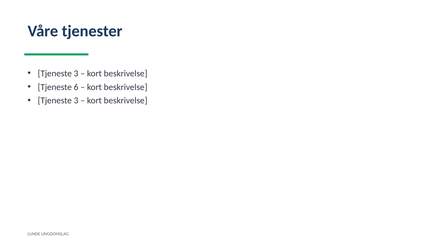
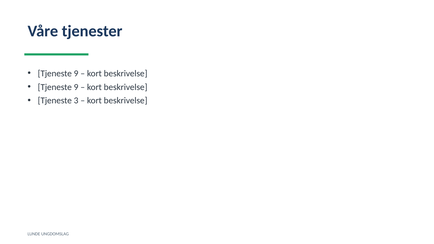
3: 3 -> 9 (76, 74)
6: 6 -> 9 (76, 87)
